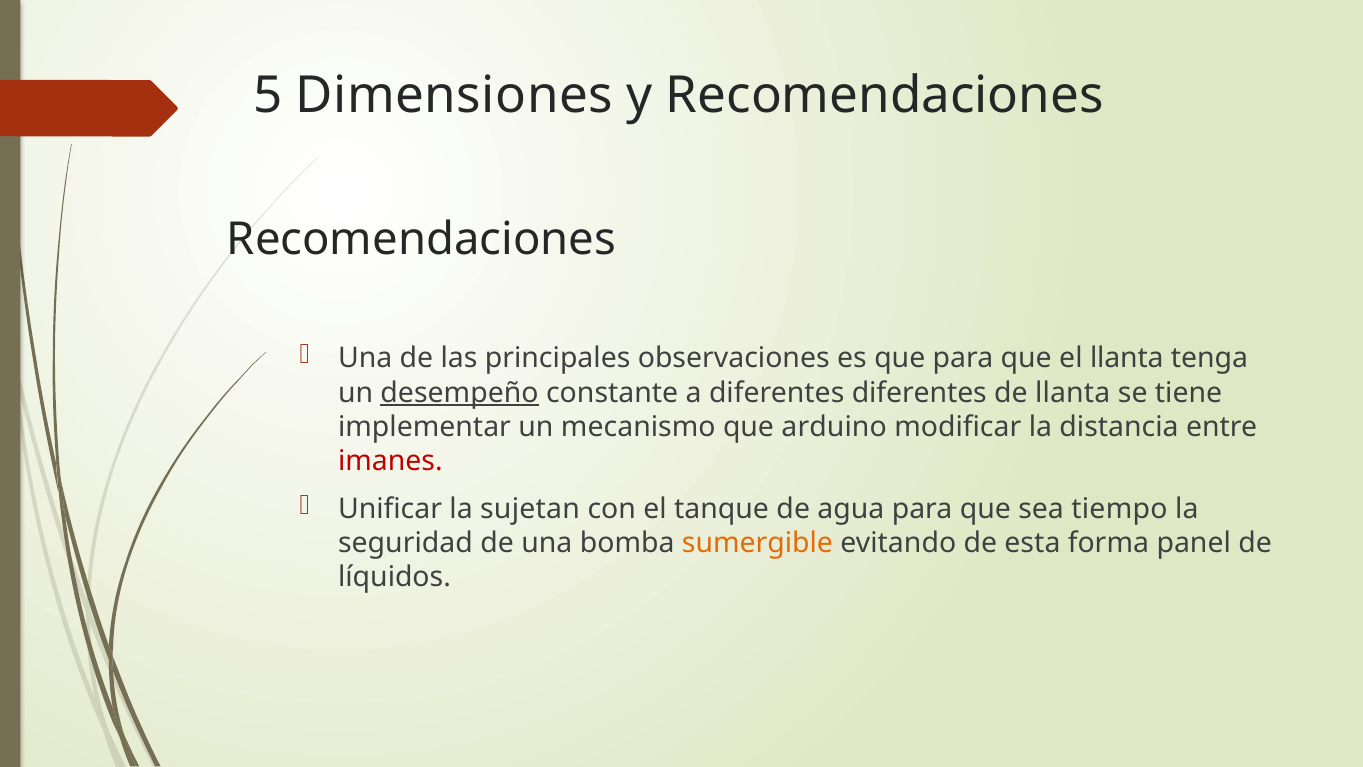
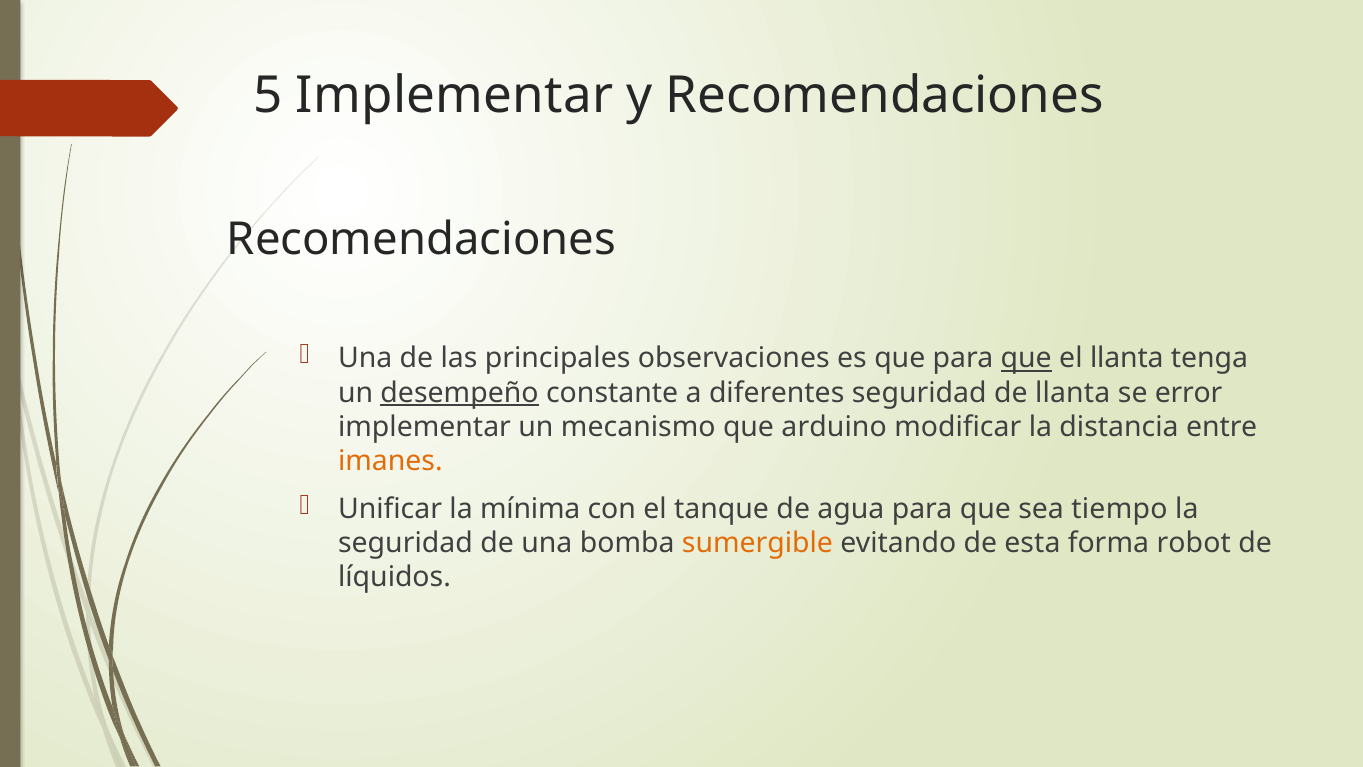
5 Dimensiones: Dimensiones -> Implementar (454, 95)
que underline: none -> present (1026, 358)
diferentes diferentes: diferentes -> seguridad (919, 392)
tiene: tiene -> error (1189, 392)
imanes colour: red -> orange (390, 461)
sujetan: sujetan -> mínima (530, 509)
panel: panel -> robot (1194, 543)
